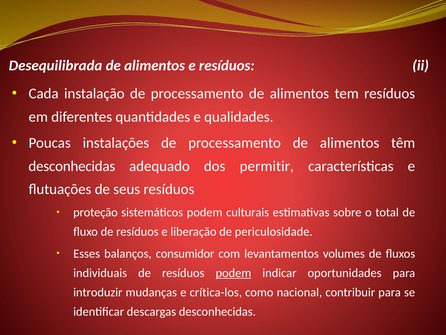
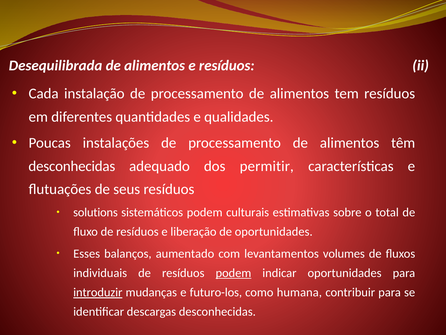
proteção: proteção -> solutions (95, 212)
de periculosidade: periculosidade -> oportunidades (274, 232)
consumidor: consumidor -> aumentado (185, 253)
introduzir underline: none -> present (98, 292)
crítica-los: crítica-los -> futuro-los (216, 292)
nacional: nacional -> humana (299, 292)
